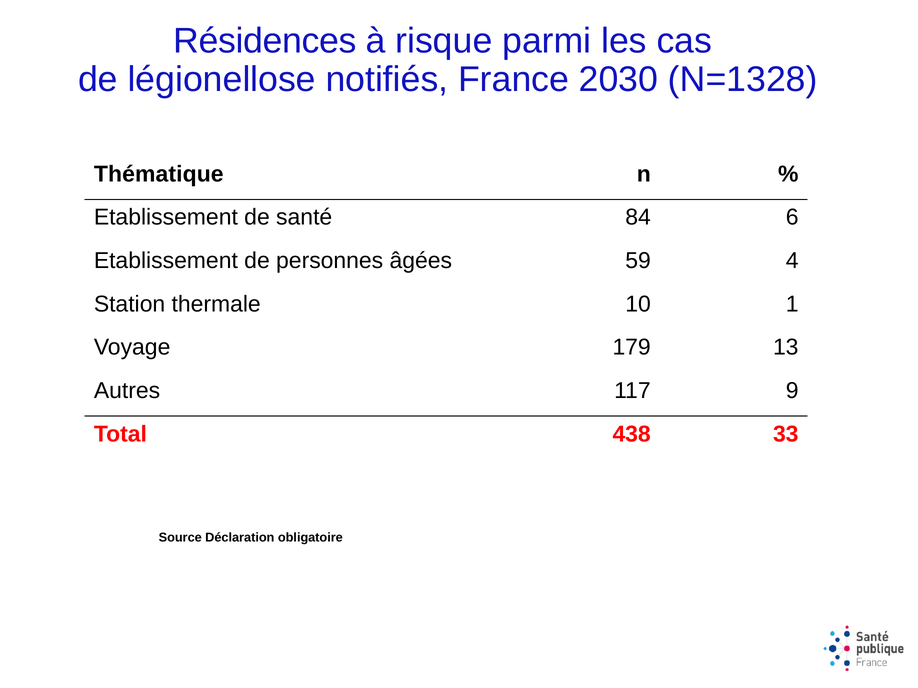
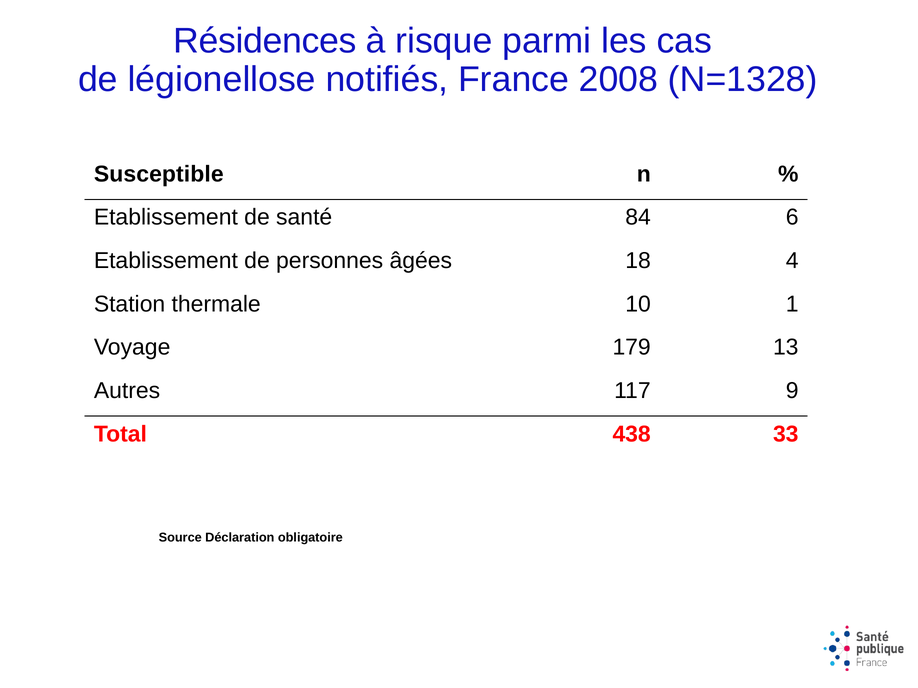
2030: 2030 -> 2008 (618, 80)
Thématique: Thématique -> Susceptible (159, 174)
59: 59 -> 18 (638, 261)
